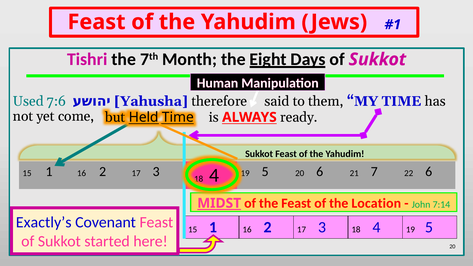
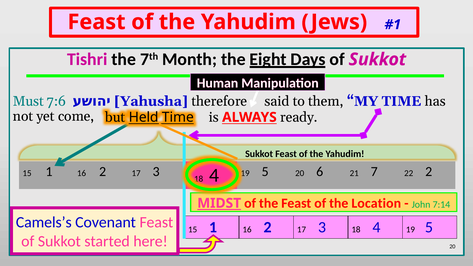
Used: Used -> Must (28, 101)
22 6: 6 -> 2 (429, 172)
Exactly’s: Exactly’s -> Camels’s (44, 222)
